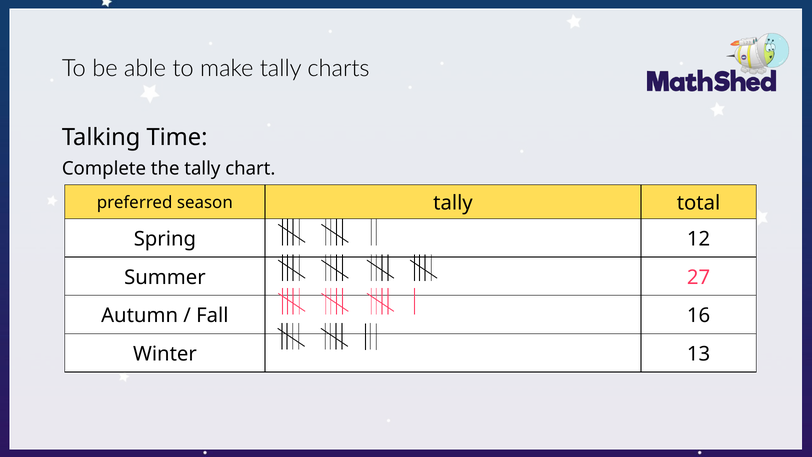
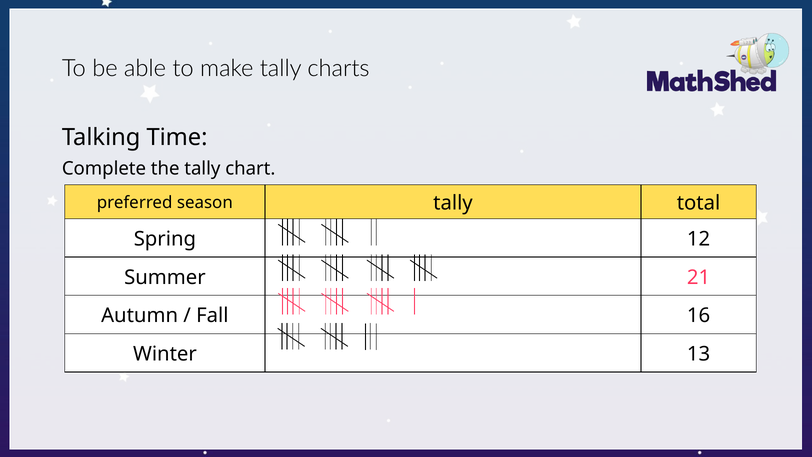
27: 27 -> 21 (699, 277)
